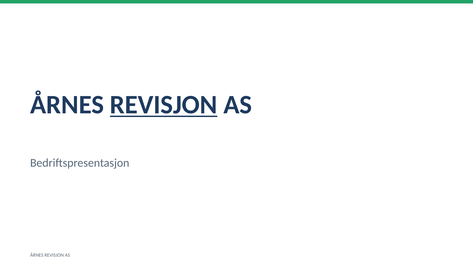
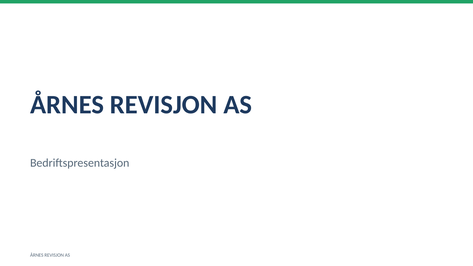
REVISJON underline: present -> none (164, 105)
